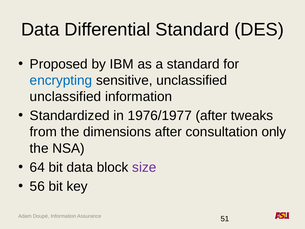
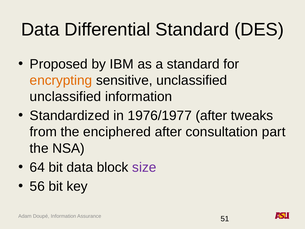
encrypting colour: blue -> orange (61, 80)
dimensions: dimensions -> enciphered (117, 132)
only: only -> part (274, 132)
